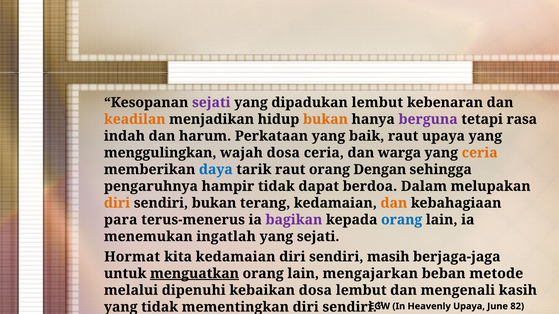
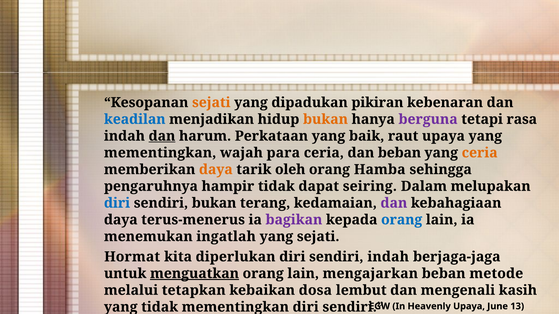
sejati colour: purple -> orange (211, 103)
dipadukan lembut: lembut -> pikiran (377, 103)
keadilan colour: orange -> blue (135, 119)
dan underline: none -> present (162, 136)
menggulingkan: menggulingkan -> mementingkan (160, 153)
wajah dosa: dosa -> para (283, 153)
dan warga: warga -> beban (399, 153)
daya colour: blue -> orange (216, 170)
tarik raut: raut -> oleh (290, 170)
Dengan: Dengan -> Hamba (380, 170)
berdoa: berdoa -> seiring (370, 187)
diri colour: orange -> blue (117, 203)
dan colour: orange -> purple (394, 203)
para: para -> daya (121, 220)
kita kedamaian: kedamaian -> diperlukan (236, 257)
sendiri masih: masih -> indah (388, 257)
dipenuhi: dipenuhi -> tetapkan (194, 291)
82: 82 -> 13 (517, 307)
